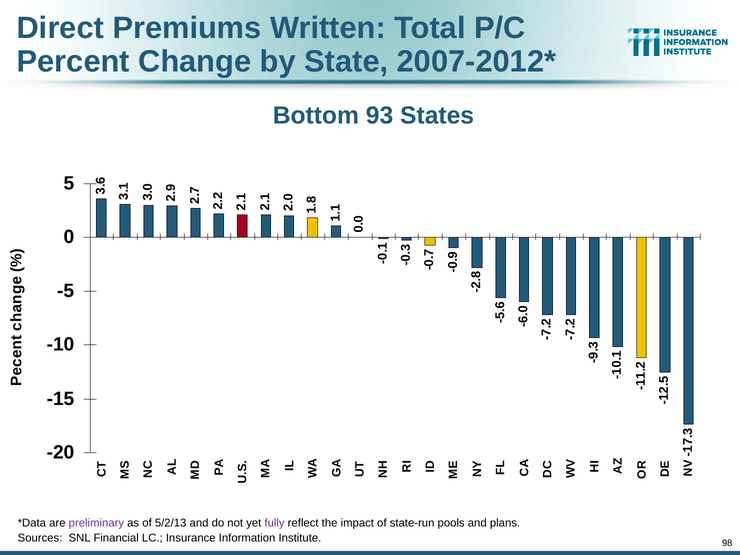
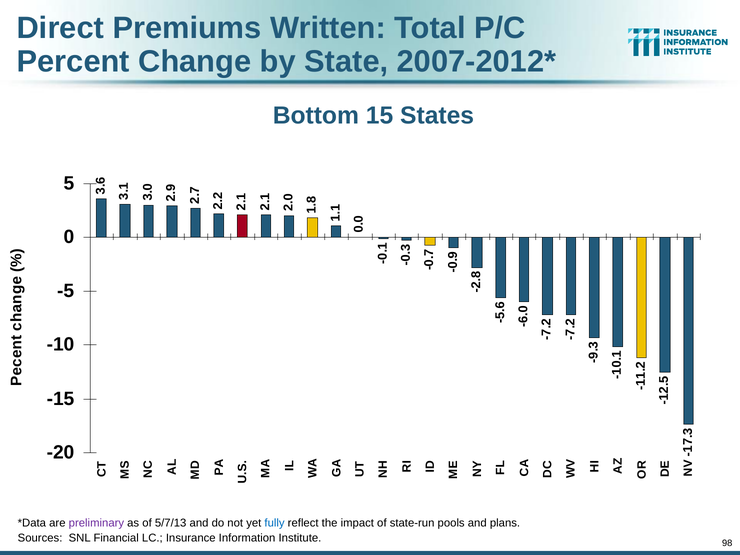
93: 93 -> 15 (380, 116)
5/2/13: 5/2/13 -> 5/7/13 (171, 523)
fully colour: purple -> blue (275, 523)
